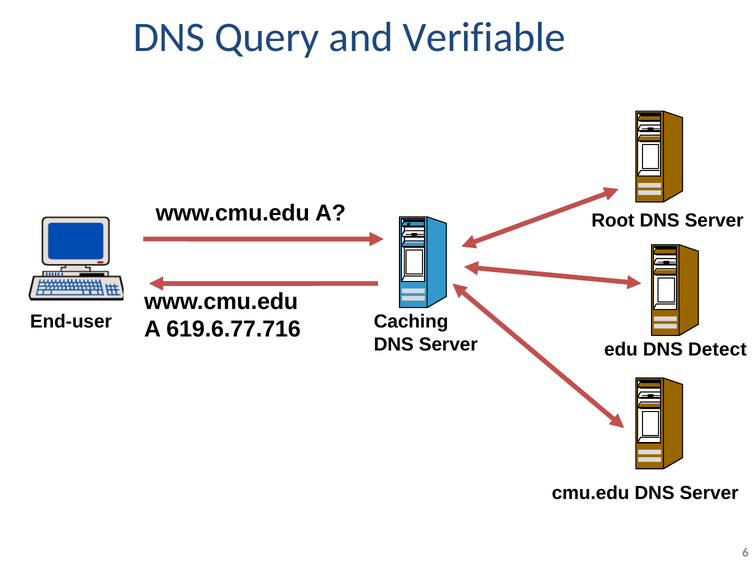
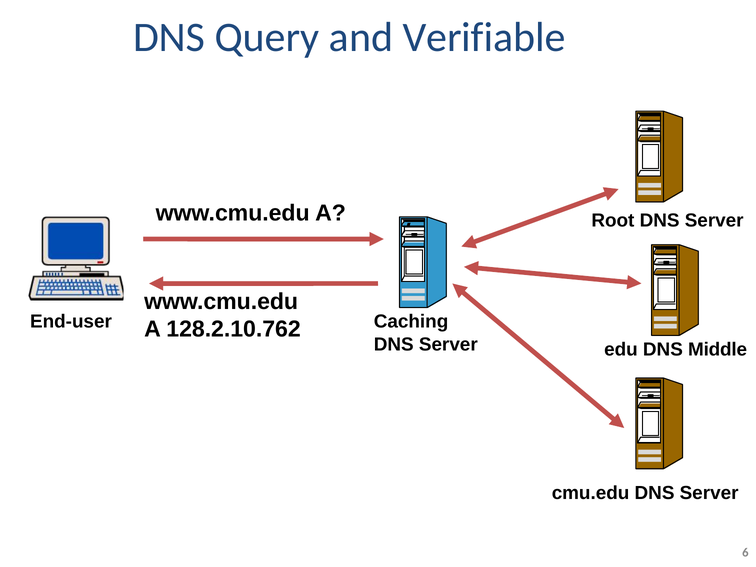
619.6.77.716: 619.6.77.716 -> 128.2.10.762 (234, 329)
Detect: Detect -> Middle (718, 350)
